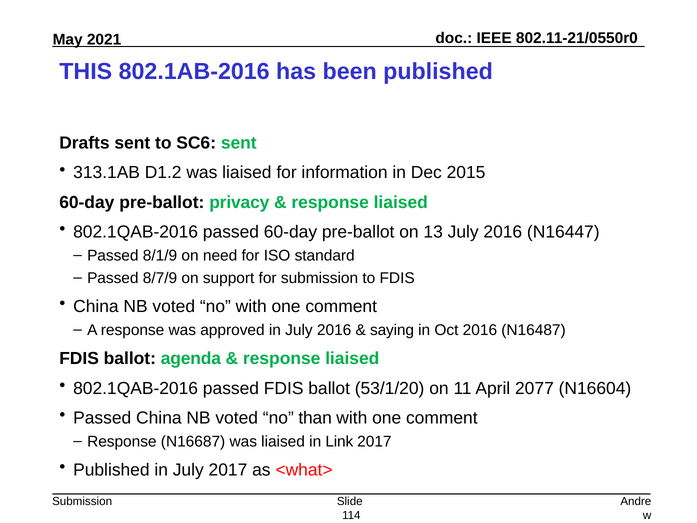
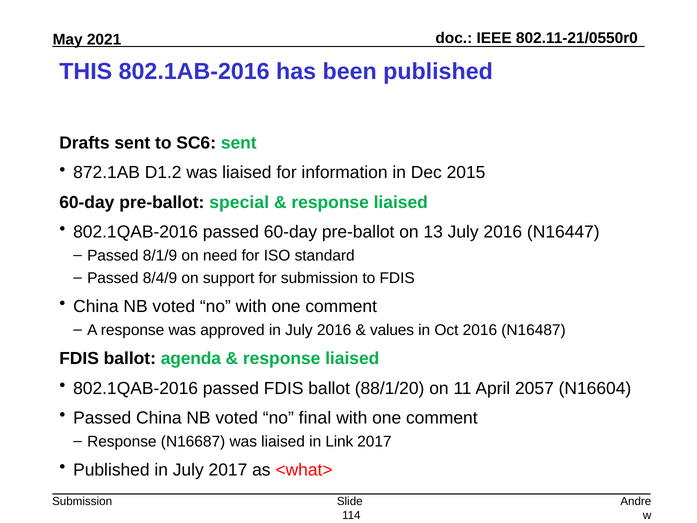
313.1AB: 313.1AB -> 872.1AB (107, 173)
privacy: privacy -> special (239, 202)
8/7/9: 8/7/9 -> 8/4/9 (160, 278)
saying: saying -> values (392, 330)
53/1/20: 53/1/20 -> 88/1/20 (390, 388)
2077: 2077 -> 2057 (534, 388)
than: than -> final (315, 418)
